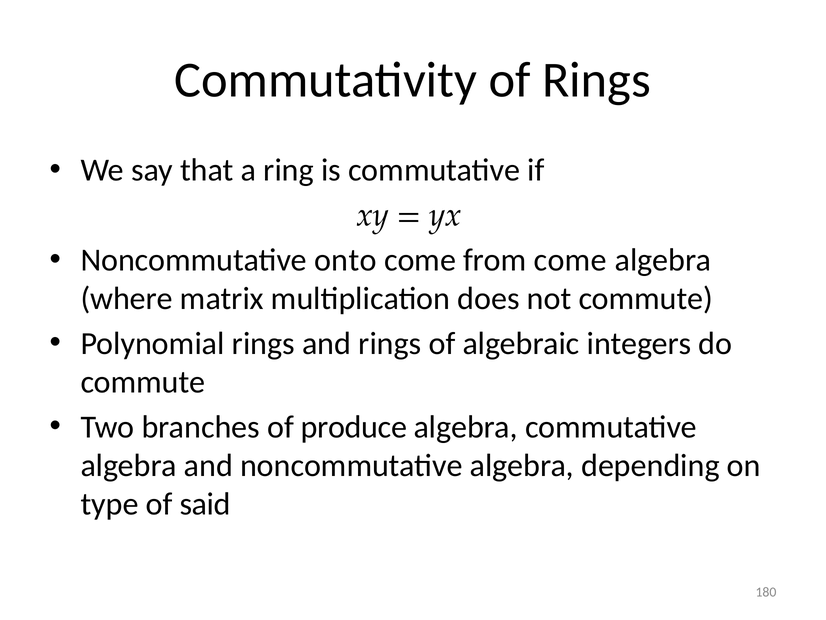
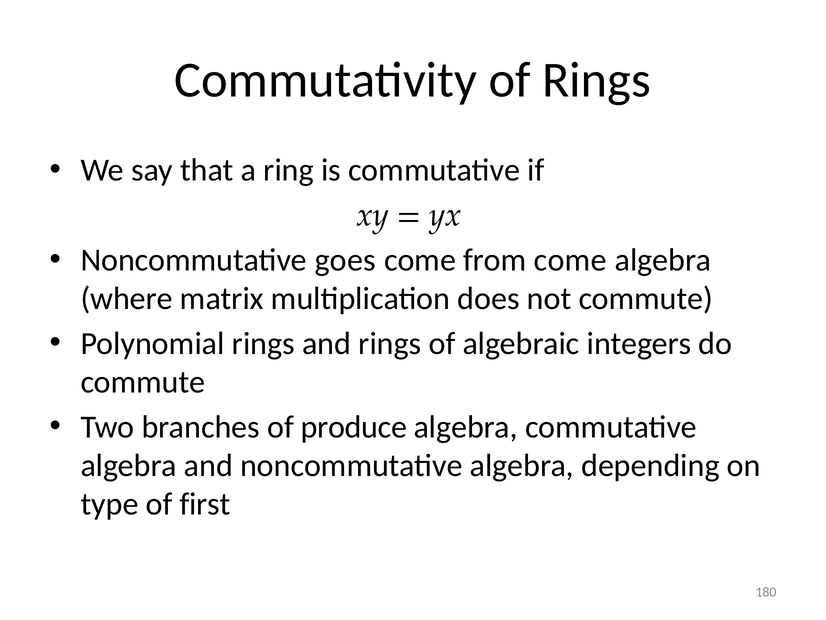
onto: onto -> goes (345, 260)
said: said -> first (205, 504)
